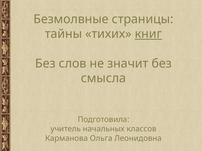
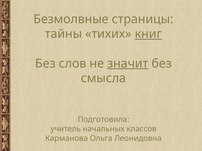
значит underline: none -> present (128, 64)
